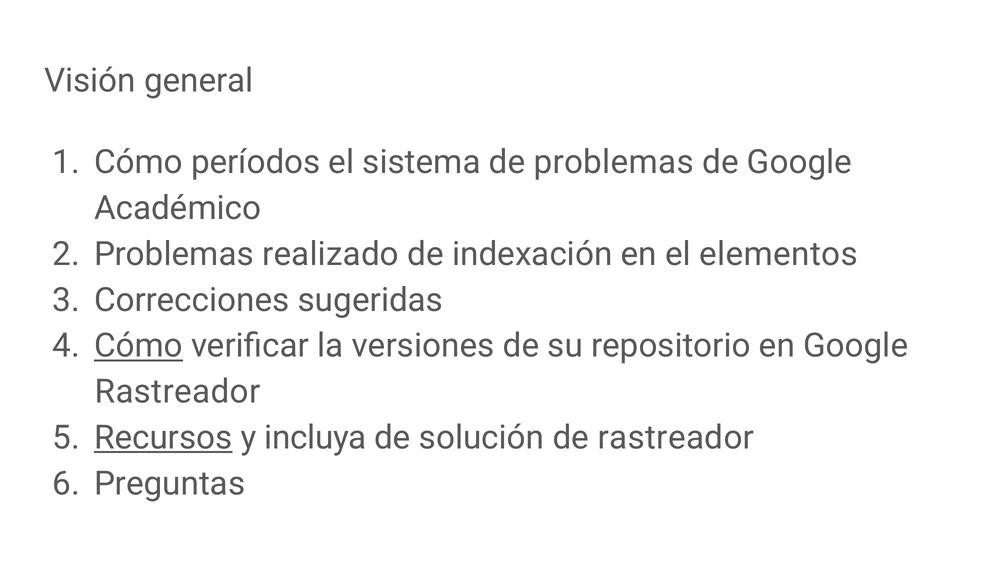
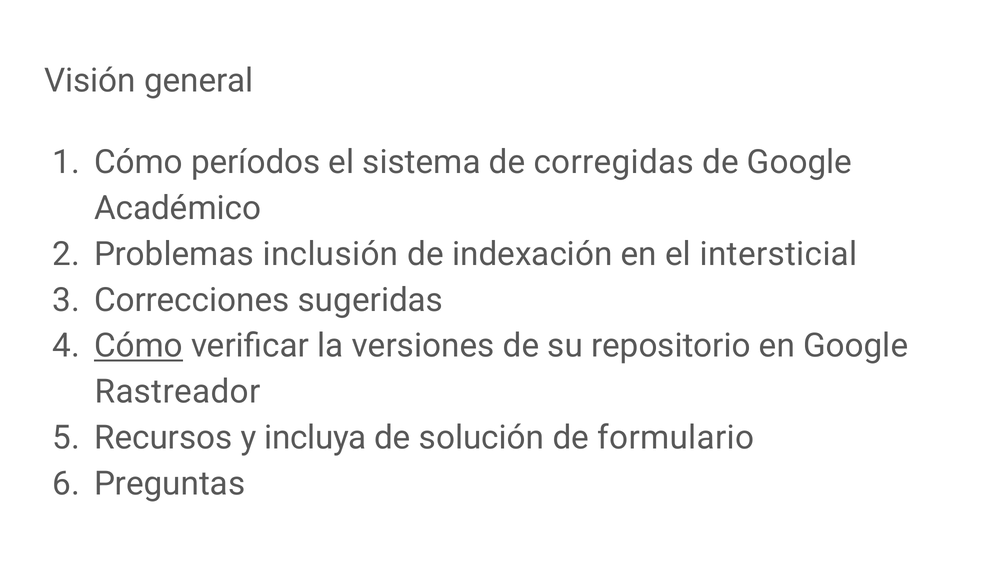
de problemas: problemas -> corregidas (614, 162)
realizado: realizado -> inclusión (330, 254)
elementos: elementos -> intersticial (779, 254)
Recursos underline: present -> none (163, 438)
de rastreador: rastreador -> formulario (676, 438)
